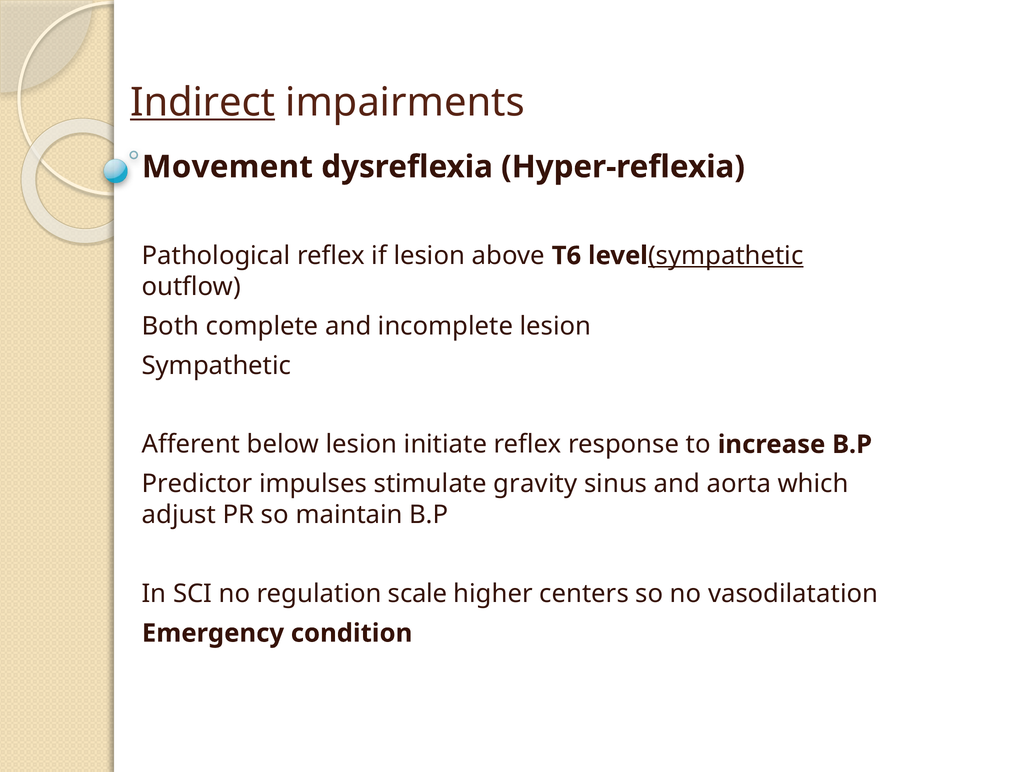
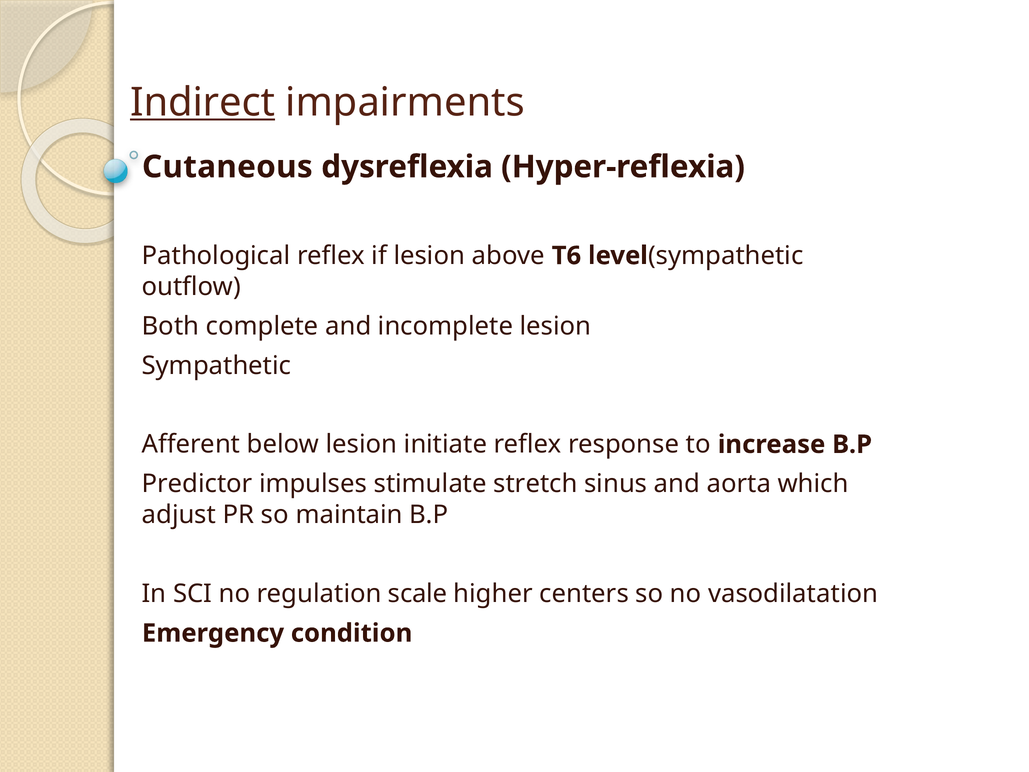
Movement: Movement -> Cutaneous (227, 167)
sympathetic underline: present -> none (726, 256)
gravity: gravity -> stretch (535, 484)
